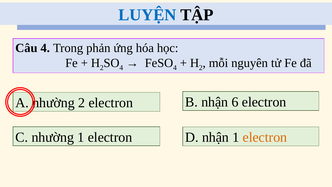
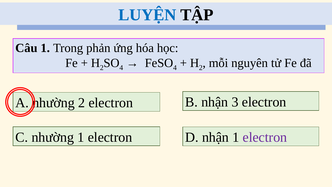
Câu 4: 4 -> 1 (45, 48)
6: 6 -> 3 (235, 102)
electron colour: orange -> purple (265, 137)
